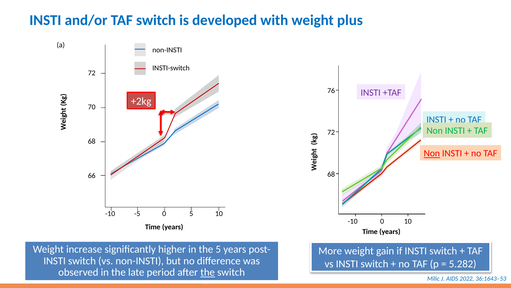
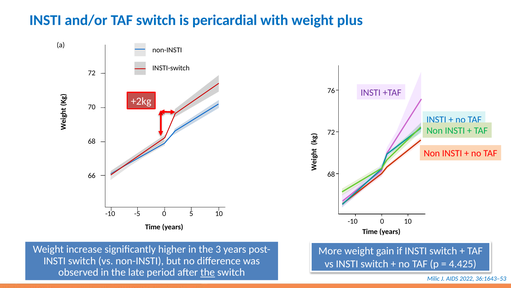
developed: developed -> pericardial (225, 20)
Non underline: present -> none (432, 153)
the 5: 5 -> 3 (218, 249)
5.282: 5.282 -> 4.425 (463, 263)
